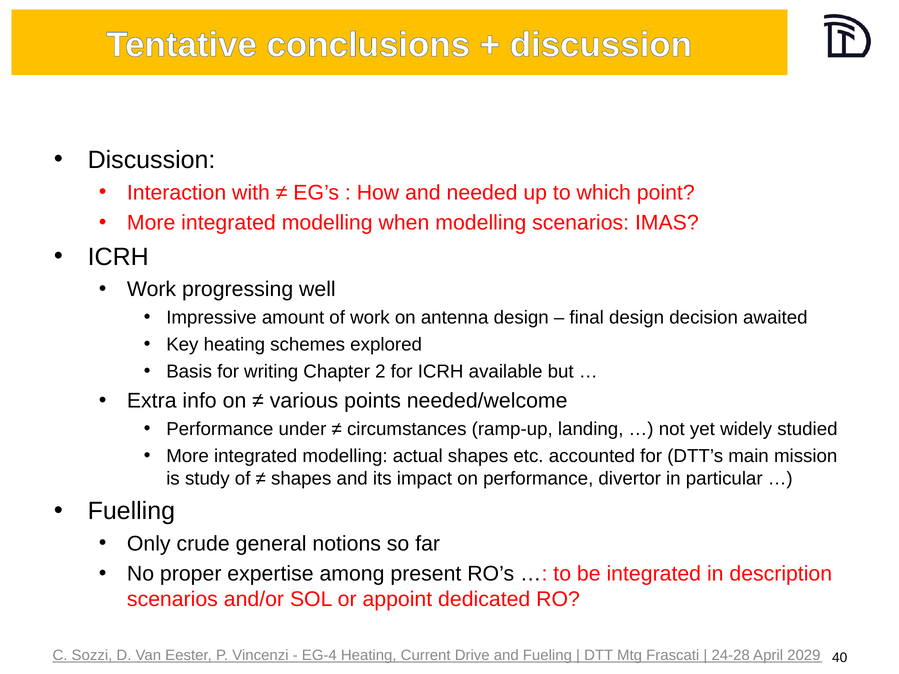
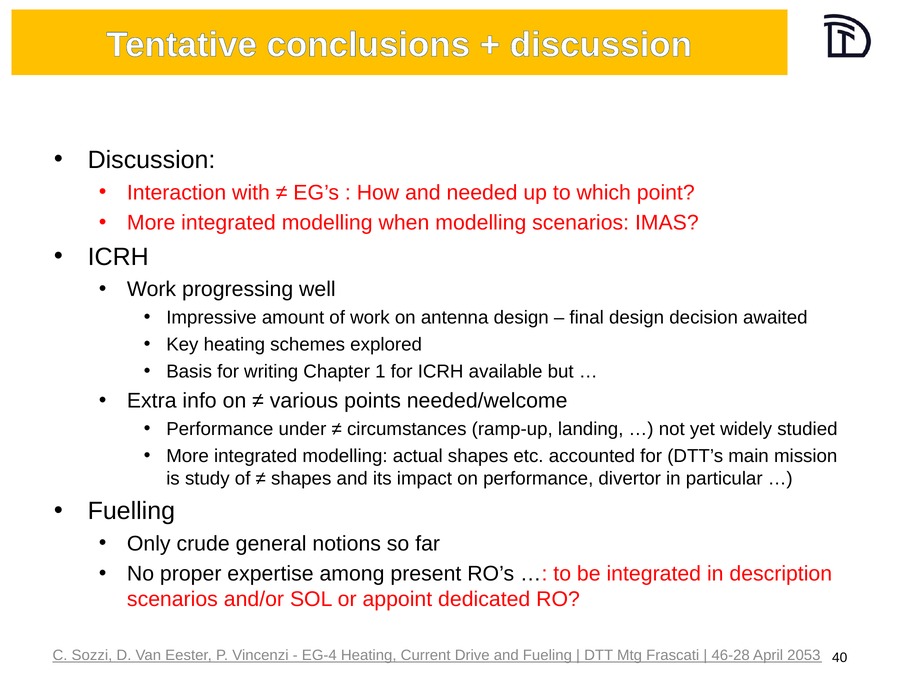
2: 2 -> 1 (380, 372)
24-28: 24-28 -> 46-28 (731, 656)
2029: 2029 -> 2053 (804, 656)
